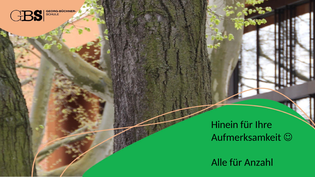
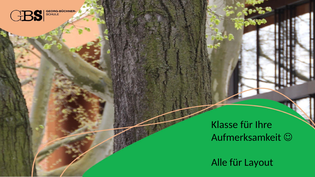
Hinein: Hinein -> Klasse (225, 125)
Anzahl: Anzahl -> Layout (259, 163)
